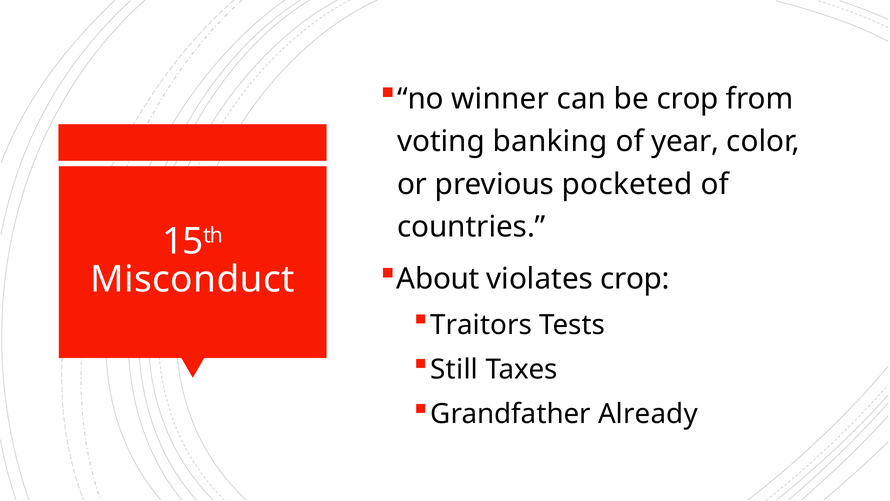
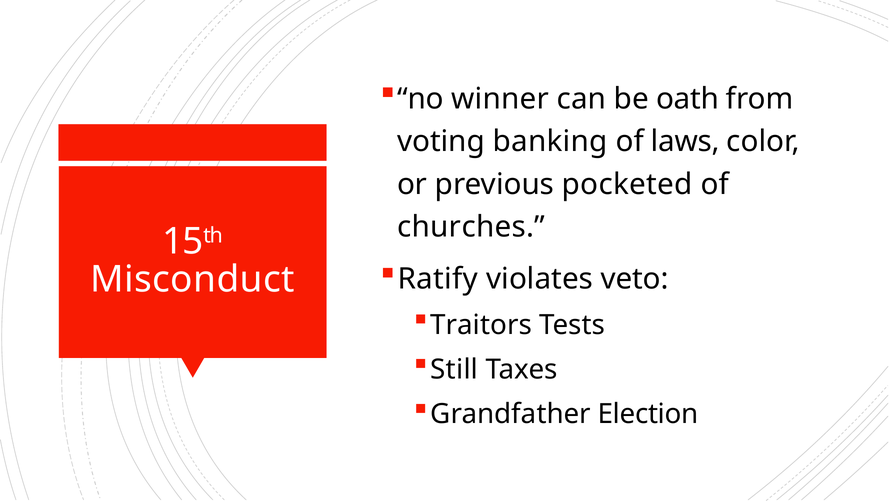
be crop: crop -> oath (688, 99)
year: year -> laws (685, 141)
countries: countries -> churches (471, 227)
About: About -> Ratify (438, 279)
violates crop: crop -> veto (635, 279)
Already: Already -> Election (648, 414)
